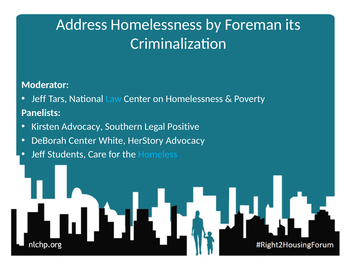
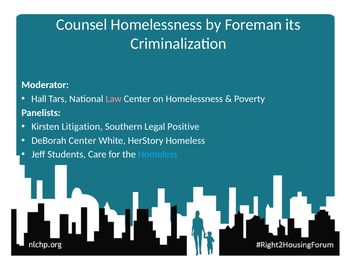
Address: Address -> Counsel (82, 25)
Jeff: Jeff -> Hall (39, 99)
Law colour: light blue -> pink (114, 99)
Kirsten Advocacy: Advocacy -> Litigation (82, 127)
HerStory Advocacy: Advocacy -> Homeless (185, 140)
